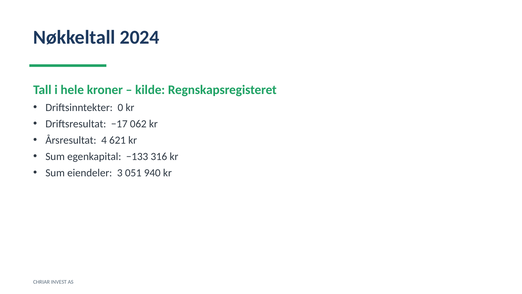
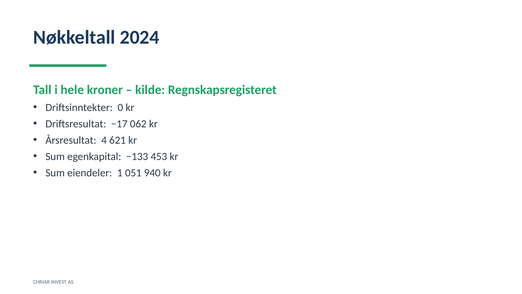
316: 316 -> 453 (159, 156)
3: 3 -> 1 (120, 173)
